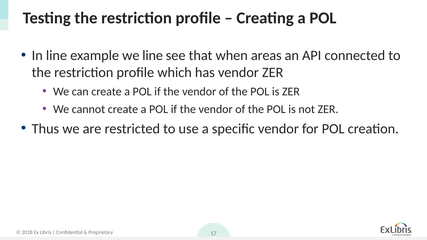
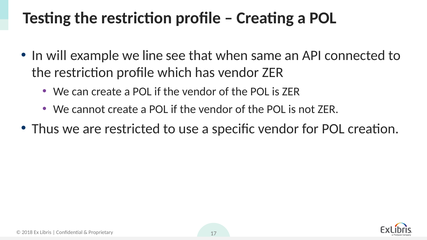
In line: line -> will (56, 55)
areas: areas -> same (266, 55)
